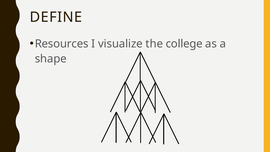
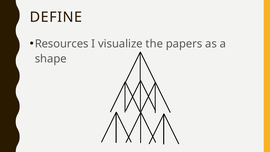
college: college -> papers (184, 44)
